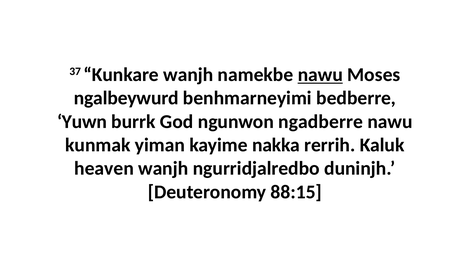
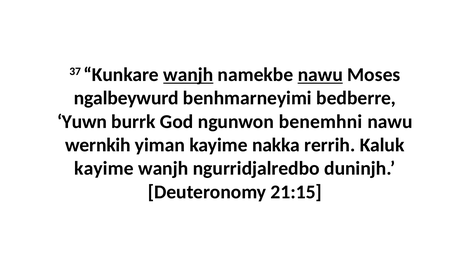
wanjh underline: none -> present (188, 75)
ngadberre: ngadberre -> benemhni (321, 122)
kunmak: kunmak -> wernkih (98, 145)
heaven: heaven -> kayime (104, 169)
88:15: 88:15 -> 21:15 (296, 192)
